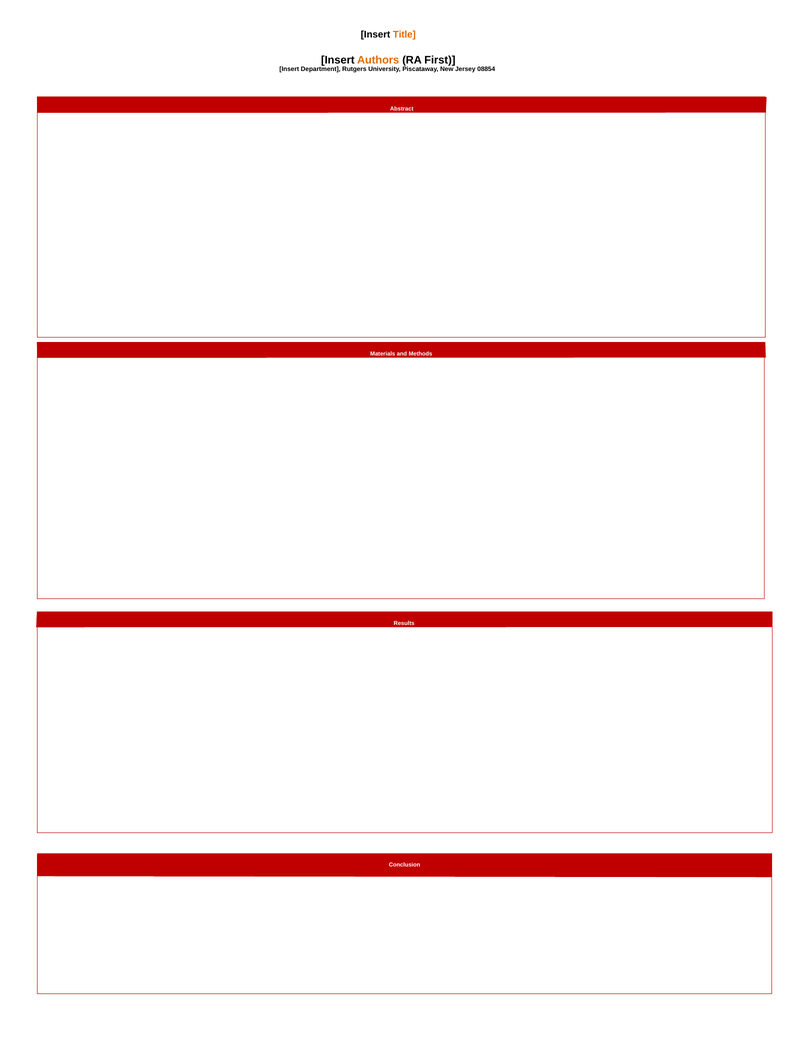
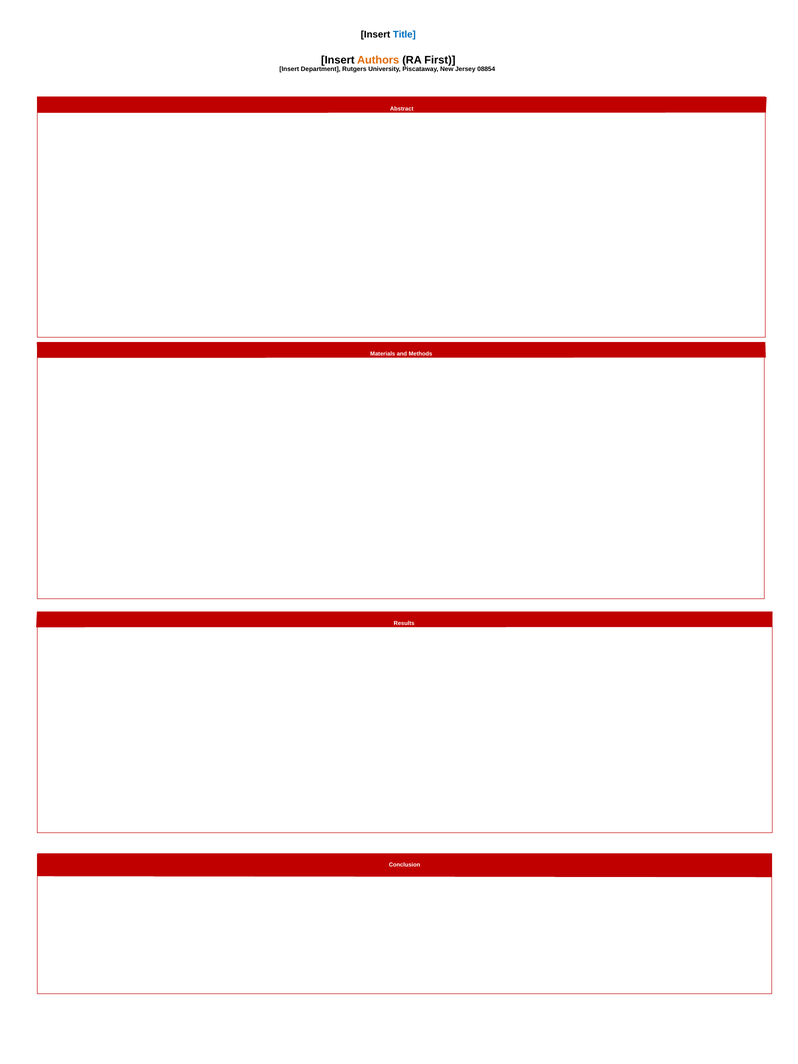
Title colour: orange -> blue (404, 35)
